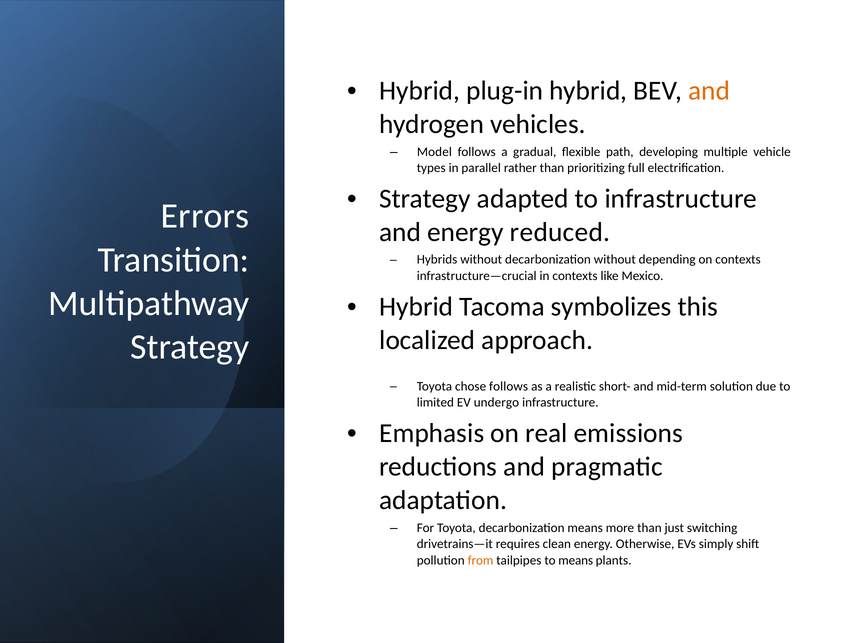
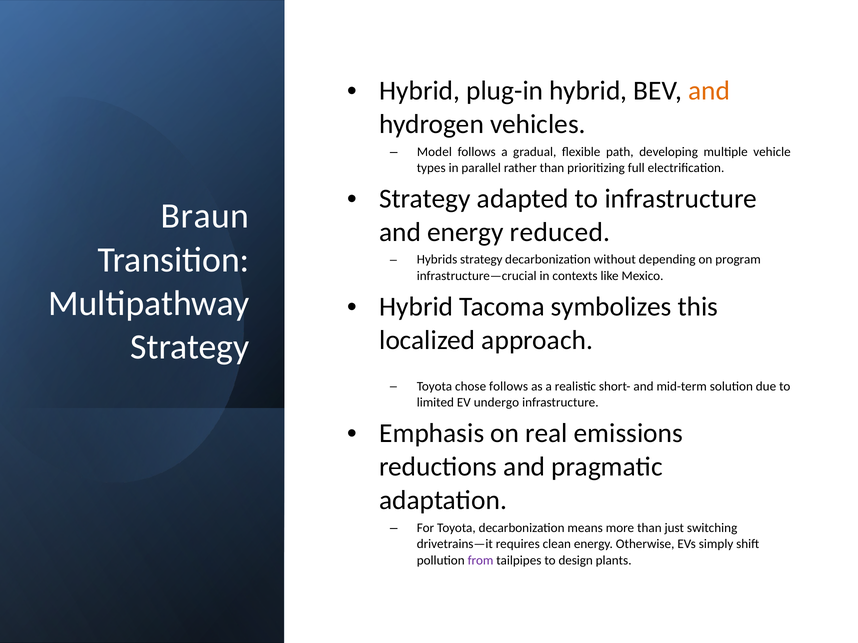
Errors: Errors -> Braun (205, 216)
Hybrids without: without -> strategy (481, 260)
on contexts: contexts -> program (738, 260)
from colour: orange -> purple (481, 561)
to means: means -> design (576, 561)
